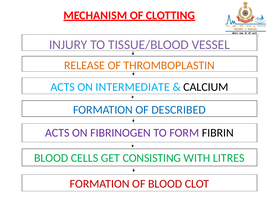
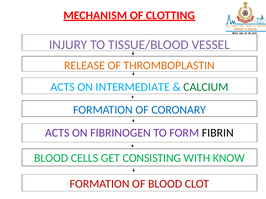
CALCIUM colour: black -> green (206, 87)
DESCRIBED: DESCRIBED -> CORONARY (179, 110)
LITRES: LITRES -> KNOW (229, 158)
